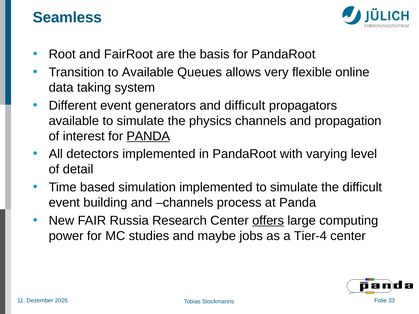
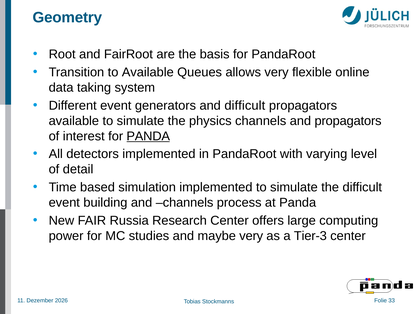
Seamless: Seamless -> Geometry (67, 17)
and propagation: propagation -> propagators (348, 121)
offers underline: present -> none (268, 221)
maybe jobs: jobs -> very (251, 236)
Tier-4: Tier-4 -> Tier-3 (310, 236)
